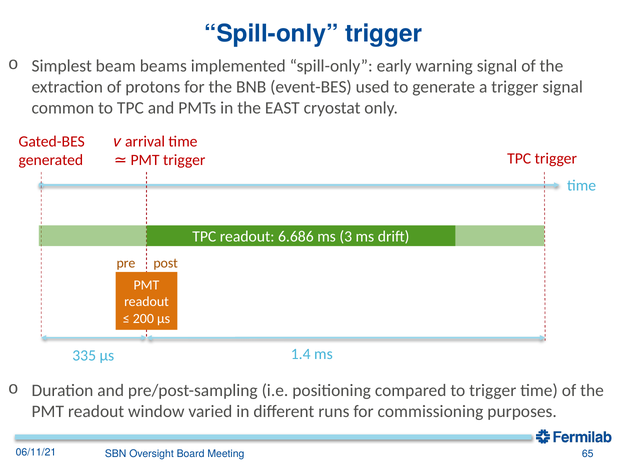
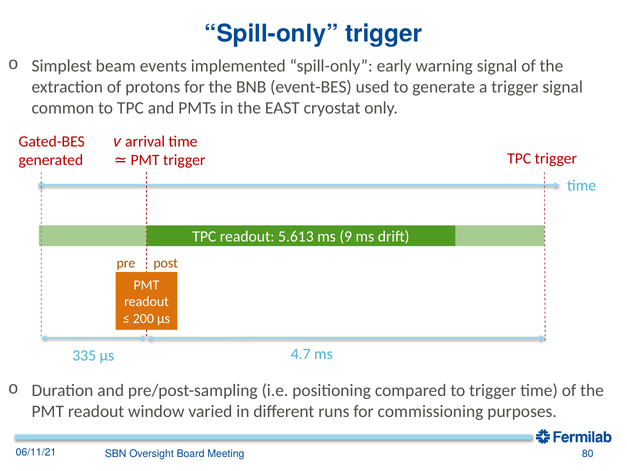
beams: beams -> events (163, 66)
6.686: 6.686 -> 5.613 (296, 236)
3: 3 -> 9 (346, 236)
1.4: 1.4 -> 4.7 (301, 354)
65: 65 -> 80 (588, 453)
